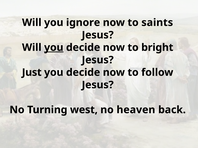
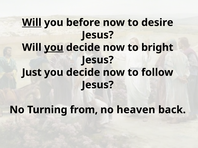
Will underline: none -> present (32, 23)
ignore: ignore -> before (83, 23)
saints: saints -> desire (157, 23)
west: west -> from (84, 110)
